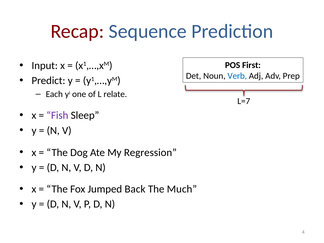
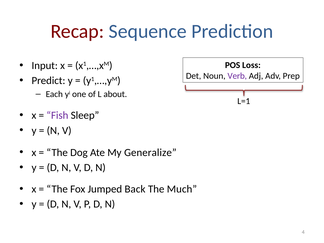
First: First -> Loss (251, 65)
Verb colour: blue -> purple (237, 76)
relate: relate -> about (115, 94)
L=7: L=7 -> L=1 (244, 101)
Regression: Regression -> Generalize (150, 153)
